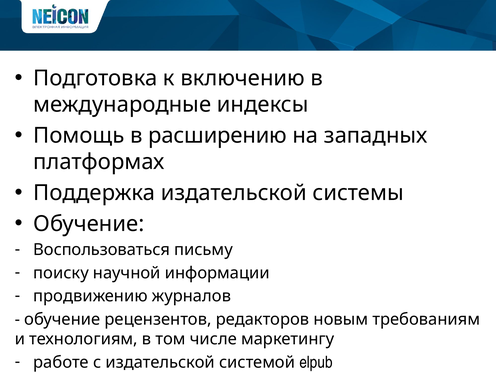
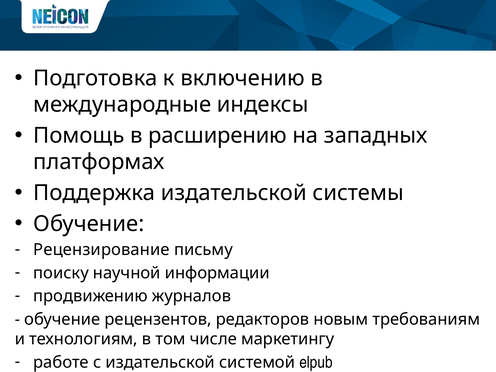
Воспользоваться: Воспользоваться -> Рецензирование (102, 250)
